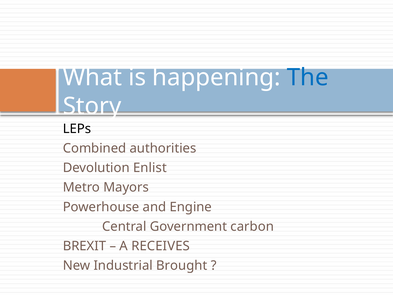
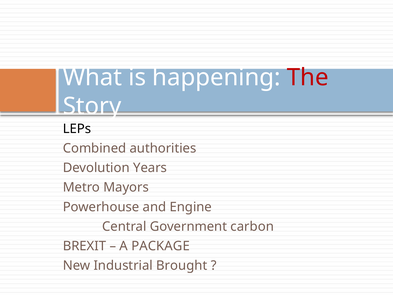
The colour: blue -> red (308, 77)
Enlist: Enlist -> Years (150, 168)
RECEIVES: RECEIVES -> PACKAGE (161, 246)
